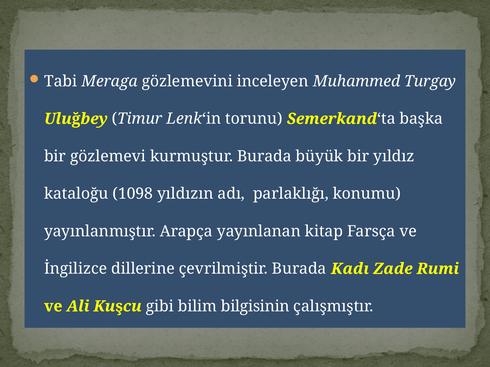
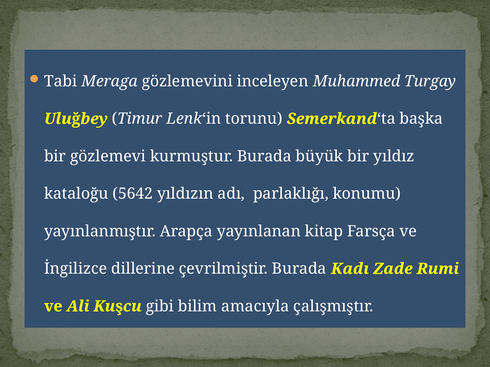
1098: 1098 -> 5642 (133, 194)
bilgisinin: bilgisinin -> amacıyla (255, 307)
